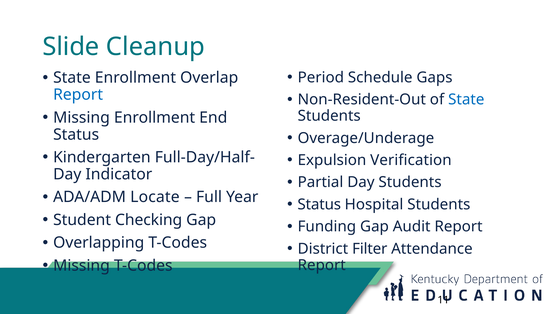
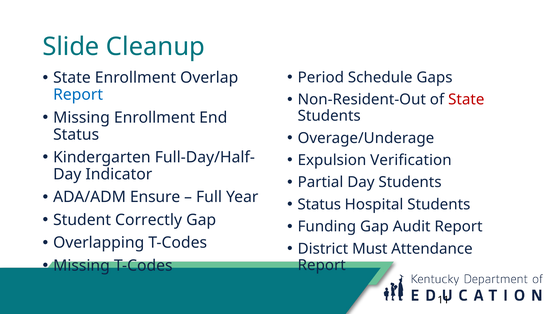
State colour: blue -> red (466, 100)
Locate: Locate -> Ensure (155, 197)
Checking: Checking -> Correctly (149, 220)
Filter: Filter -> Must (370, 249)
